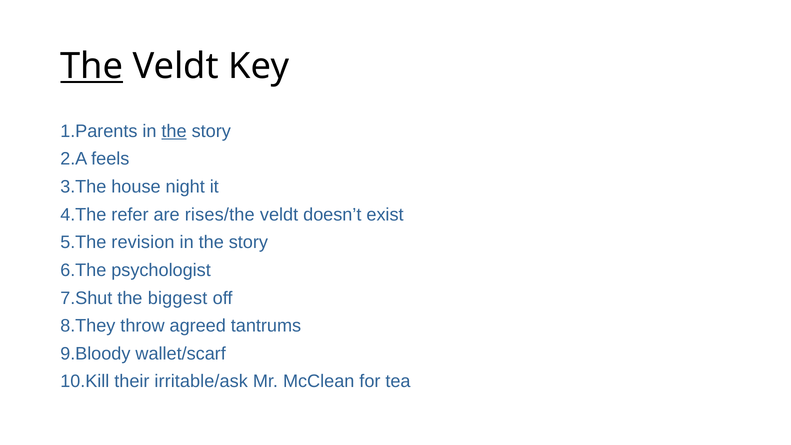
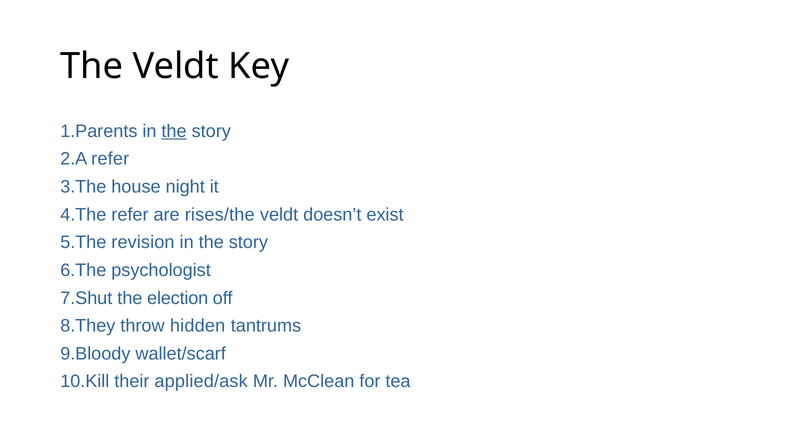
The underline: present -> none (92, 66)
feels: feels -> refer (110, 159)
biggest: biggest -> election (178, 298)
agreed: agreed -> hidden (198, 326)
irritable/ask: irritable/ask -> applied/ask (201, 381)
